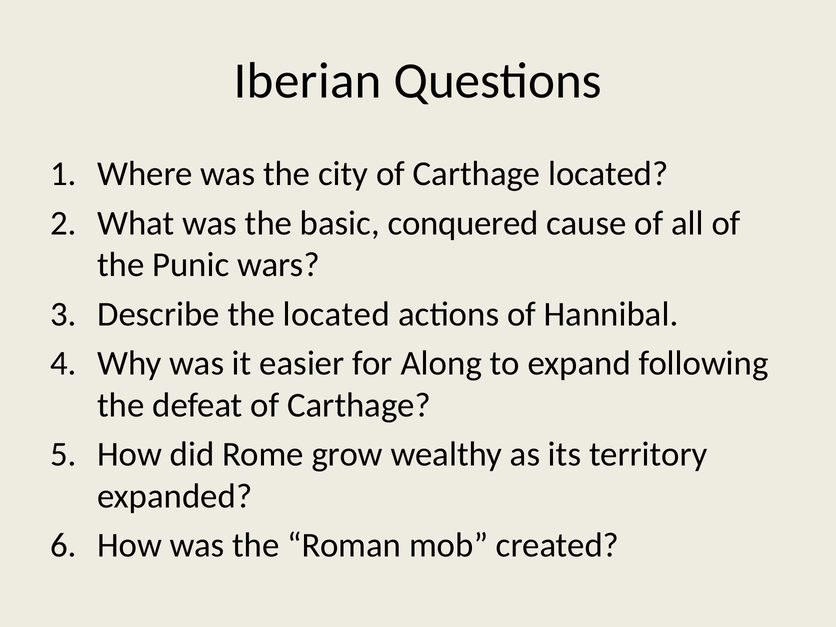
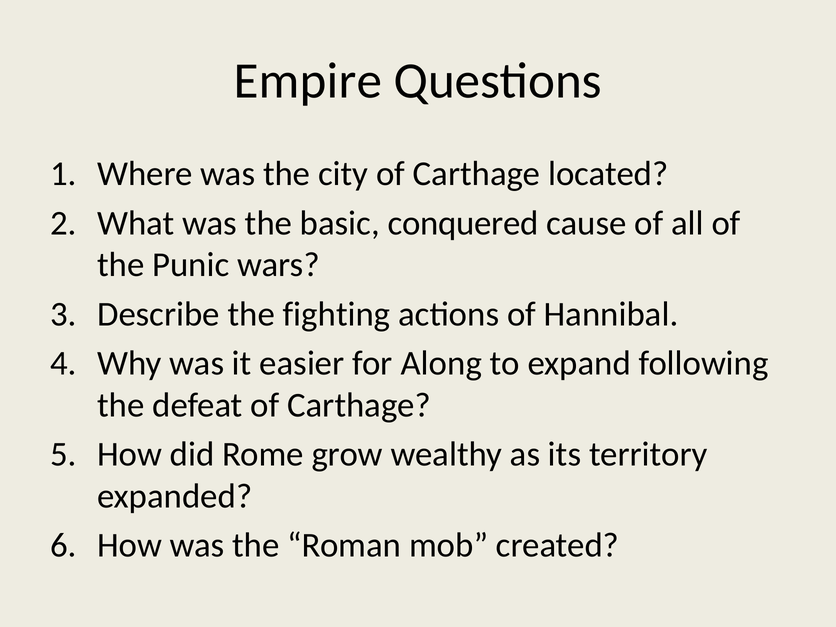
Iberian: Iberian -> Empire (308, 81)
the located: located -> fighting (337, 314)
